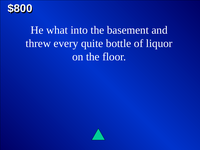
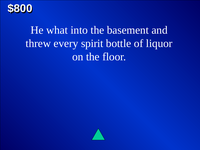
quite: quite -> spirit (92, 43)
